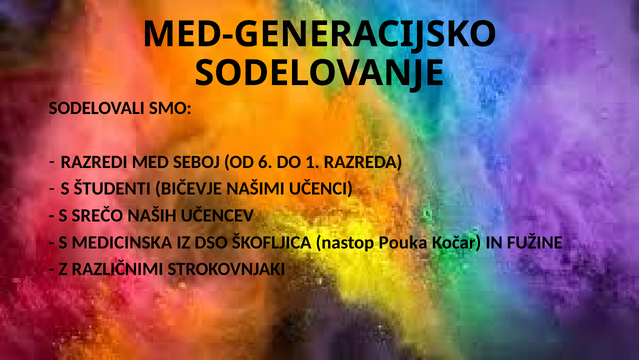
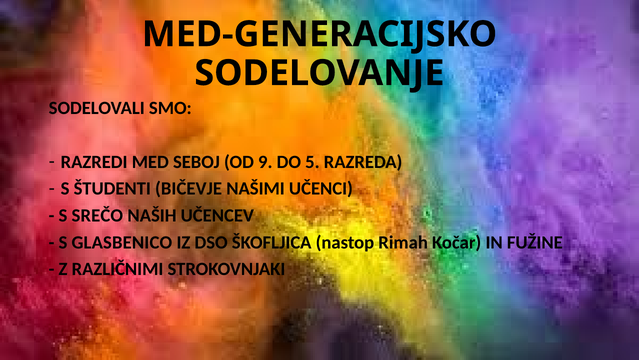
6: 6 -> 9 (265, 162)
1: 1 -> 5 (312, 162)
MEDICINSKA: MEDICINSKA -> GLASBENICO (122, 242)
Pouka: Pouka -> Rimah (403, 242)
